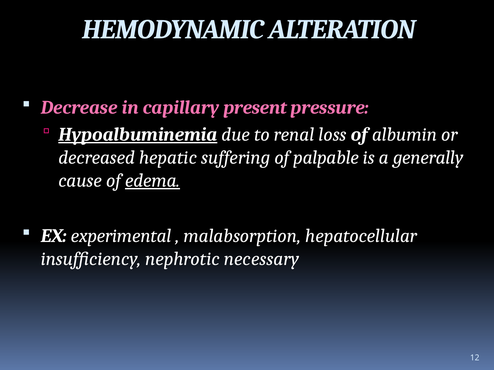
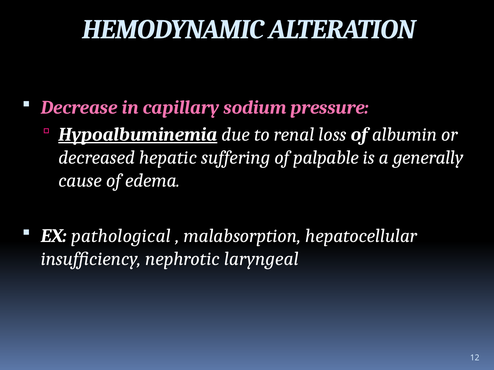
present: present -> sodium (255, 108)
edema underline: present -> none (153, 181)
experimental: experimental -> pathological (121, 236)
necessary: necessary -> laryngeal (261, 259)
